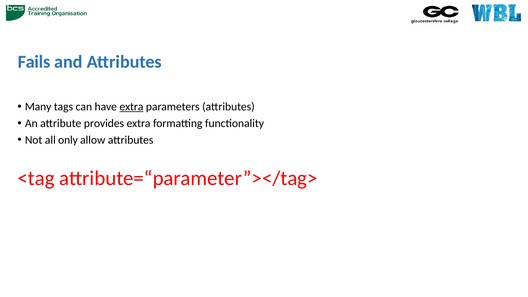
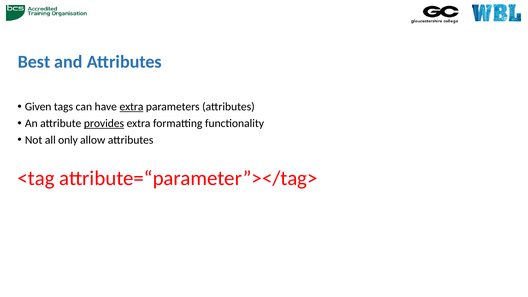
Fails: Fails -> Best (34, 62)
Many: Many -> Given (38, 107)
provides underline: none -> present (104, 123)
